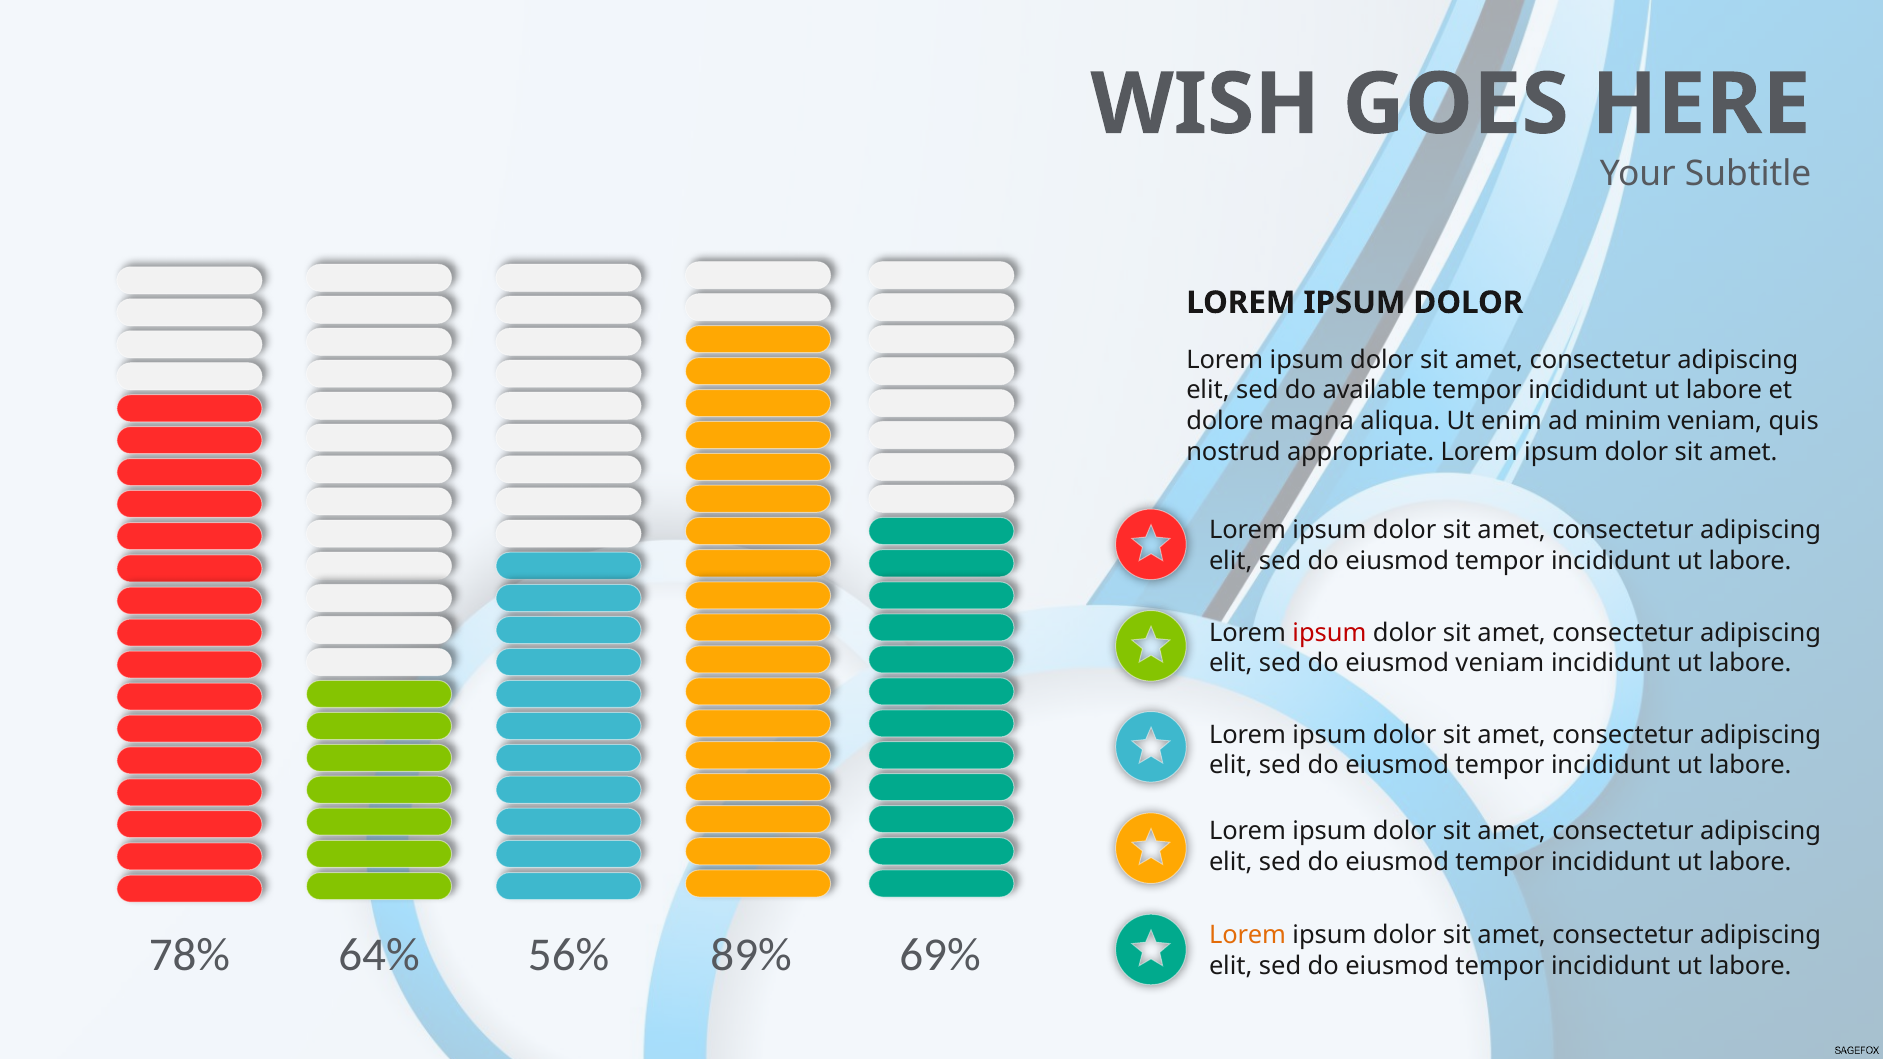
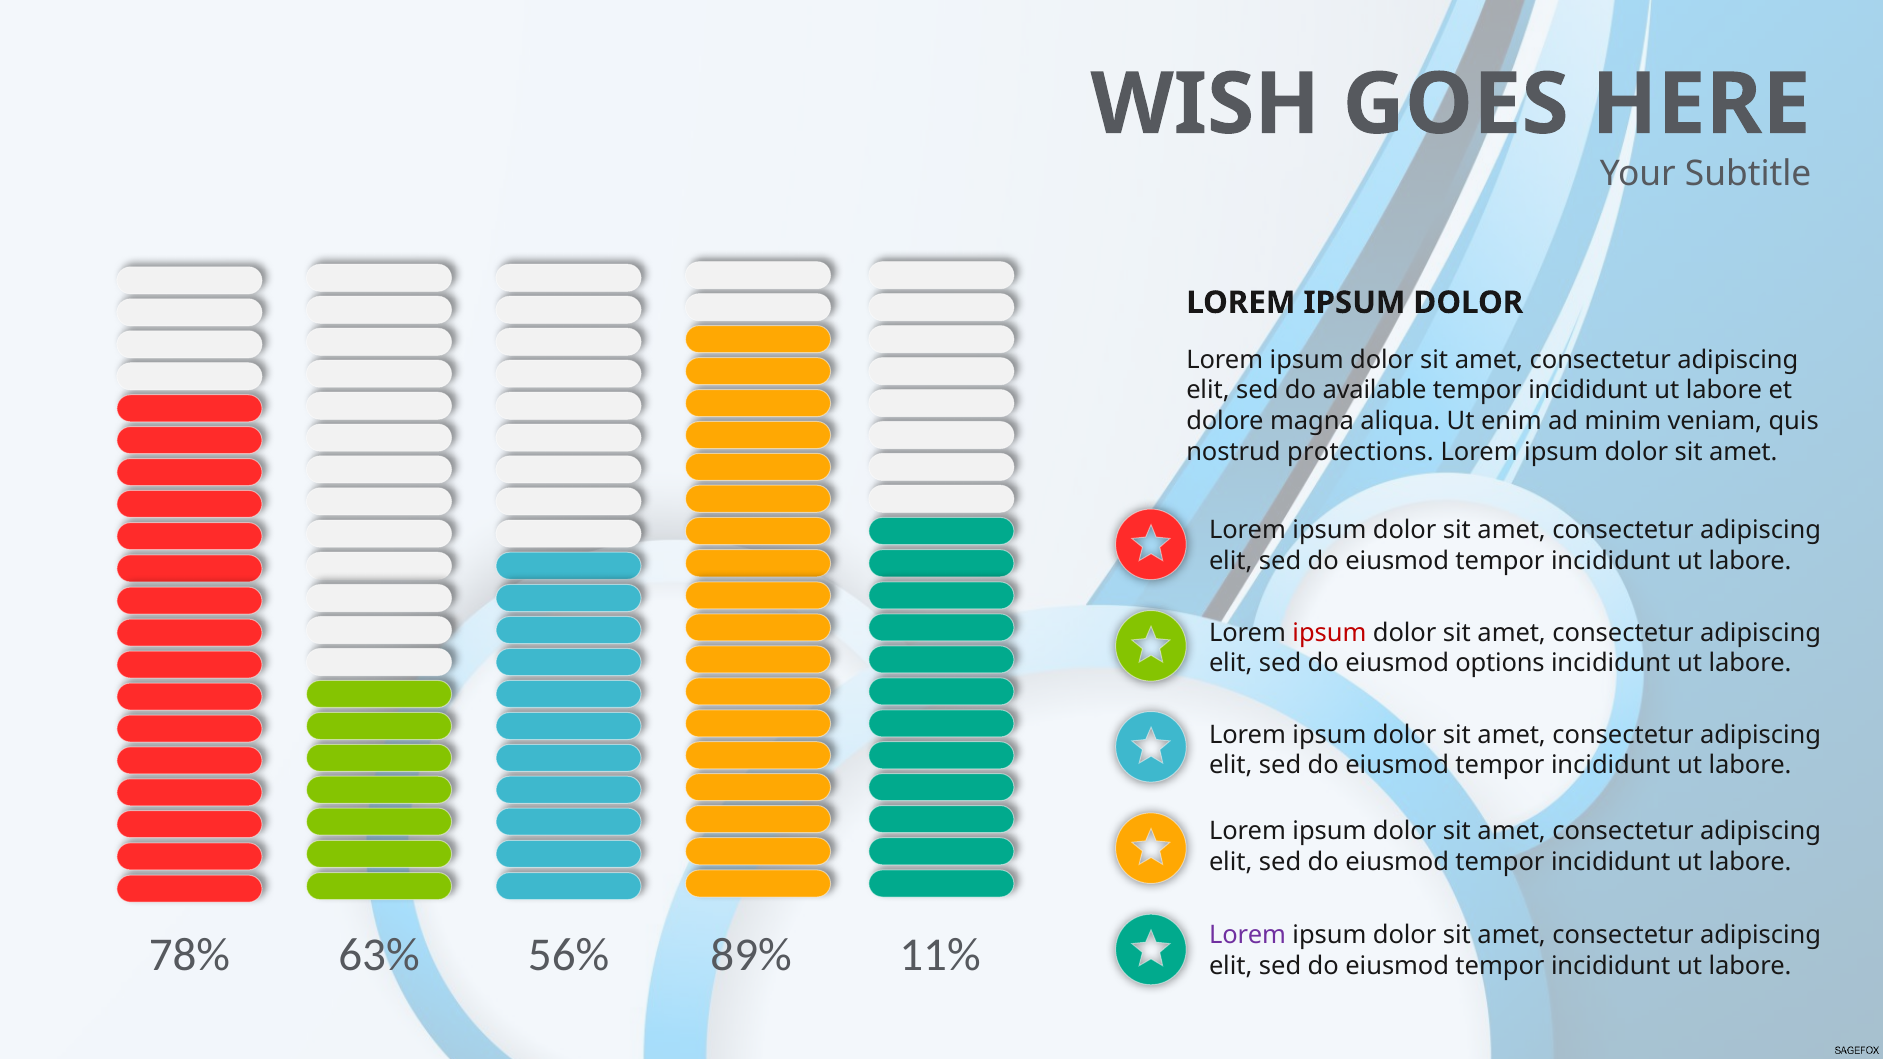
appropriate: appropriate -> protections (1360, 452)
eiusmod veniam: veniam -> options (1500, 664)
Lorem colour: orange -> purple (1248, 936)
64%: 64% -> 63% (379, 955)
69%: 69% -> 11% (940, 955)
